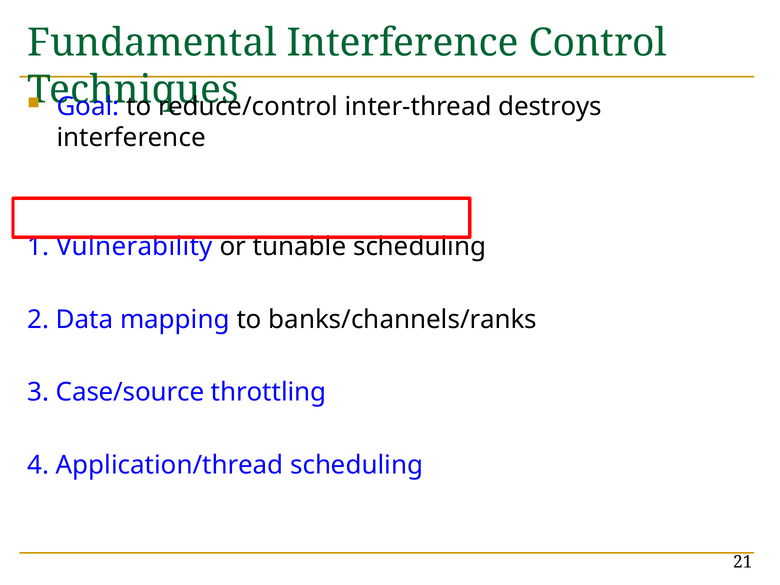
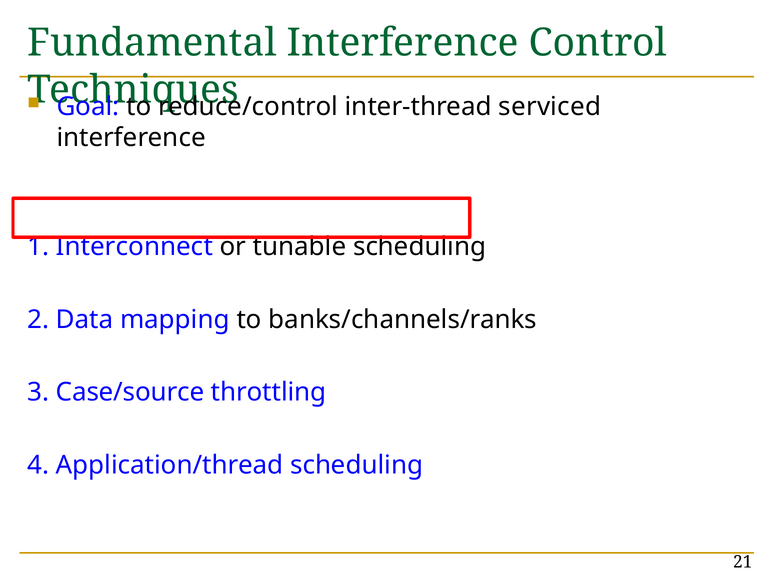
destroys: destroys -> serviced (550, 106)
Vulnerability: Vulnerability -> Interconnect (134, 247)
